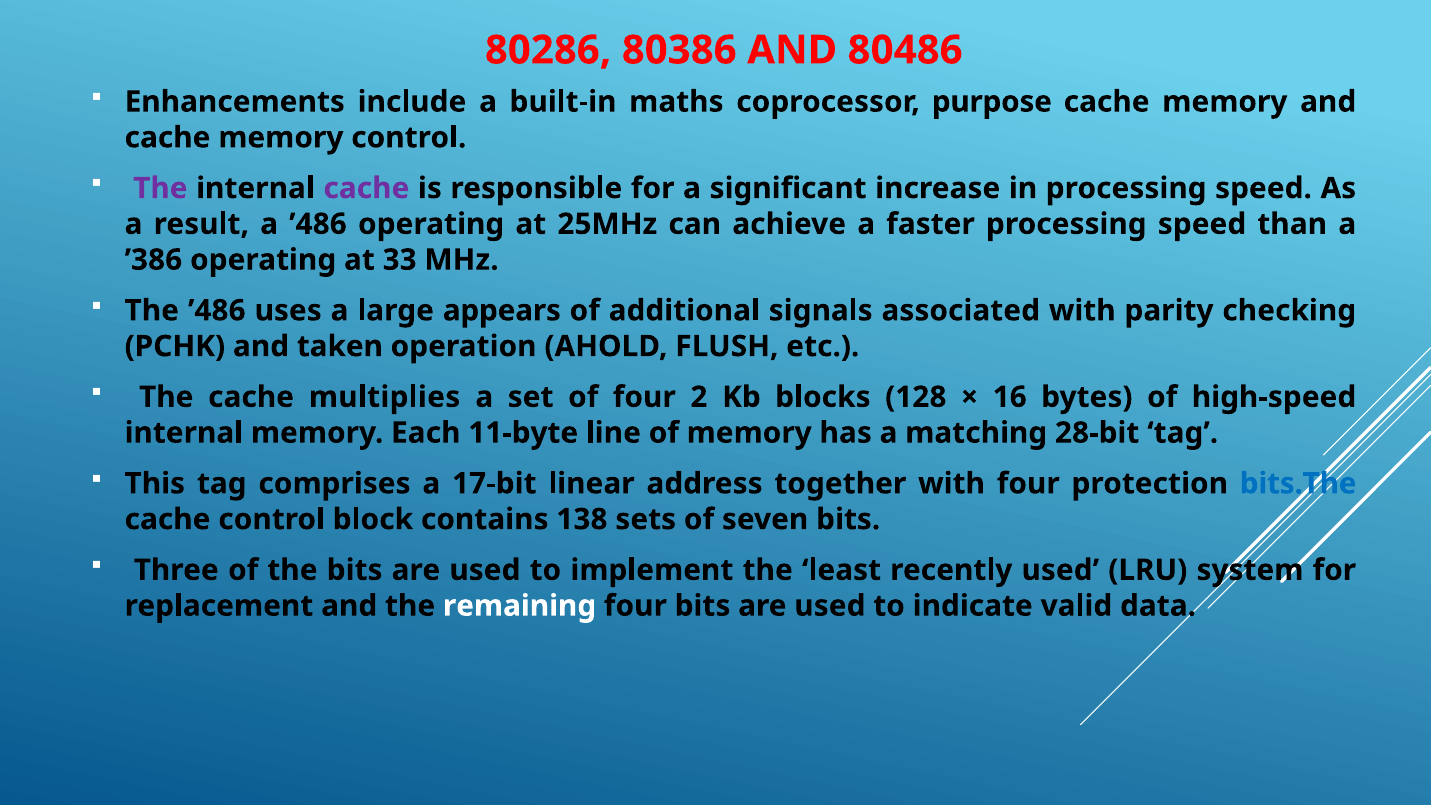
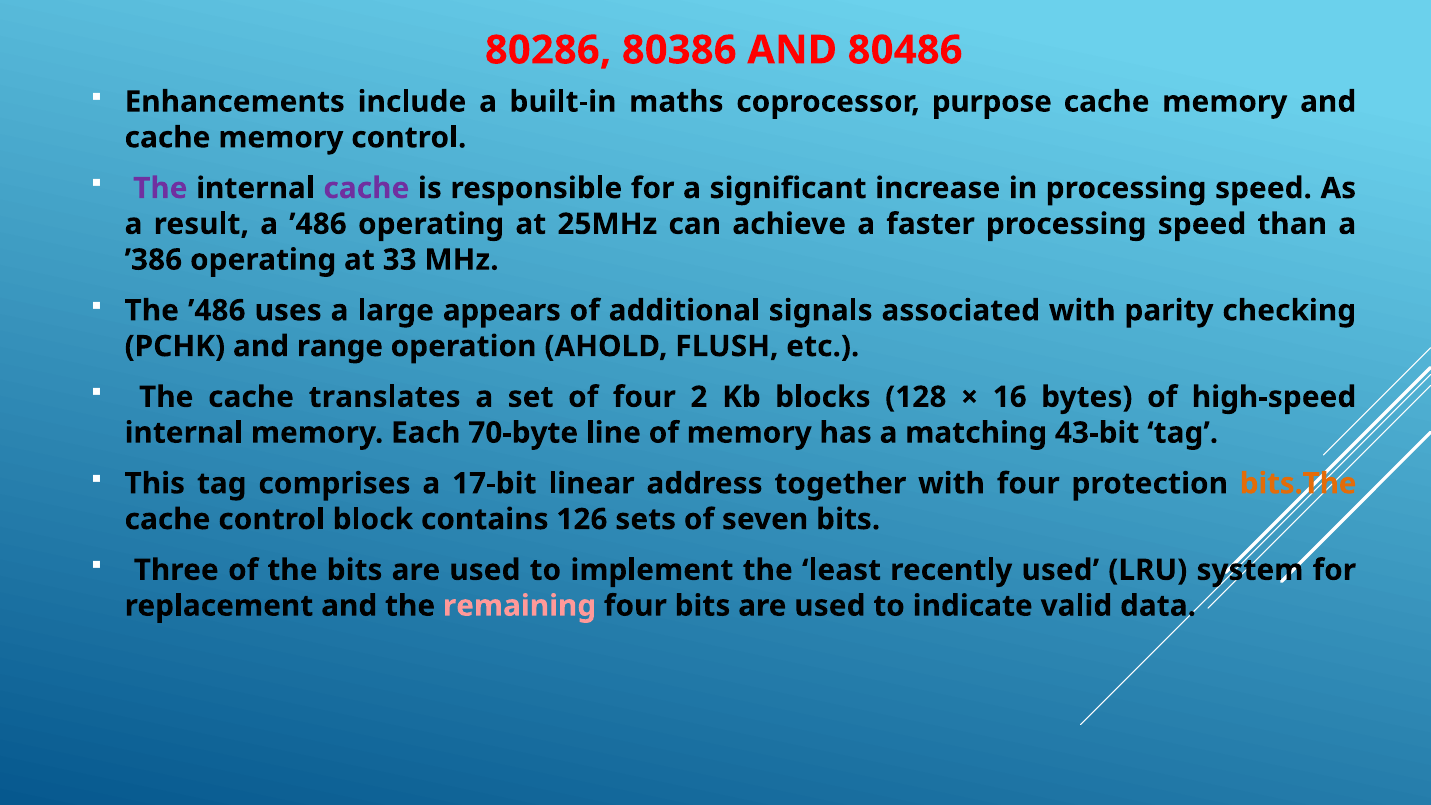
taken: taken -> range (340, 346)
multiplies: multiplies -> translates (385, 397)
11-byte: 11-byte -> 70-byte (523, 433)
28-bit: 28-bit -> 43-bit (1097, 433)
bits.The colour: blue -> orange (1298, 484)
138: 138 -> 126 (582, 519)
remaining colour: white -> pink (520, 606)
